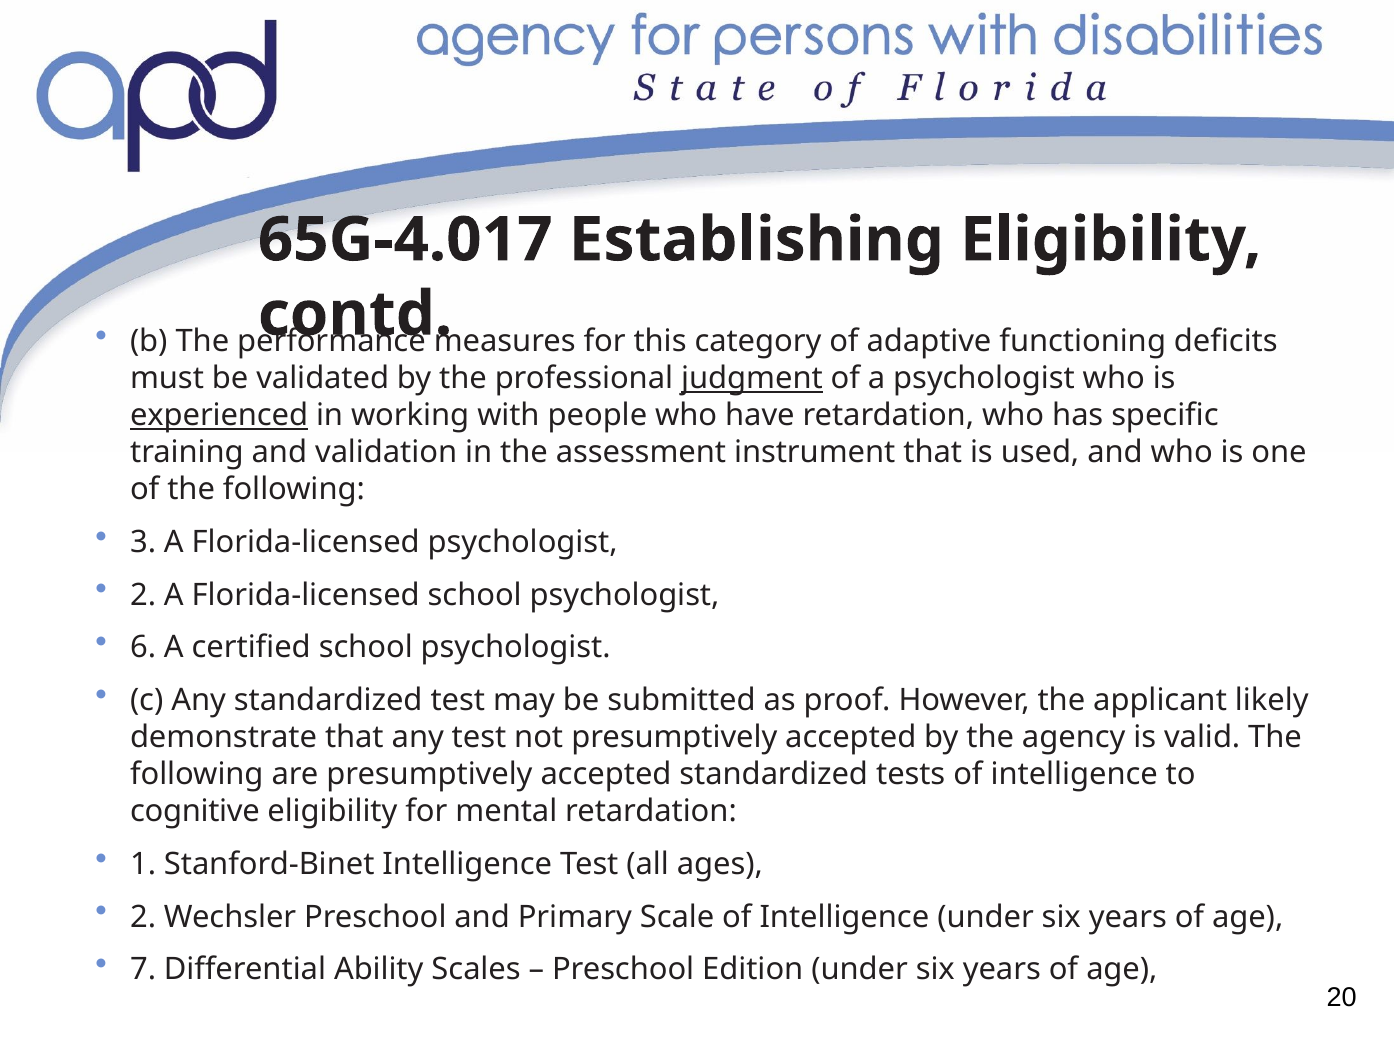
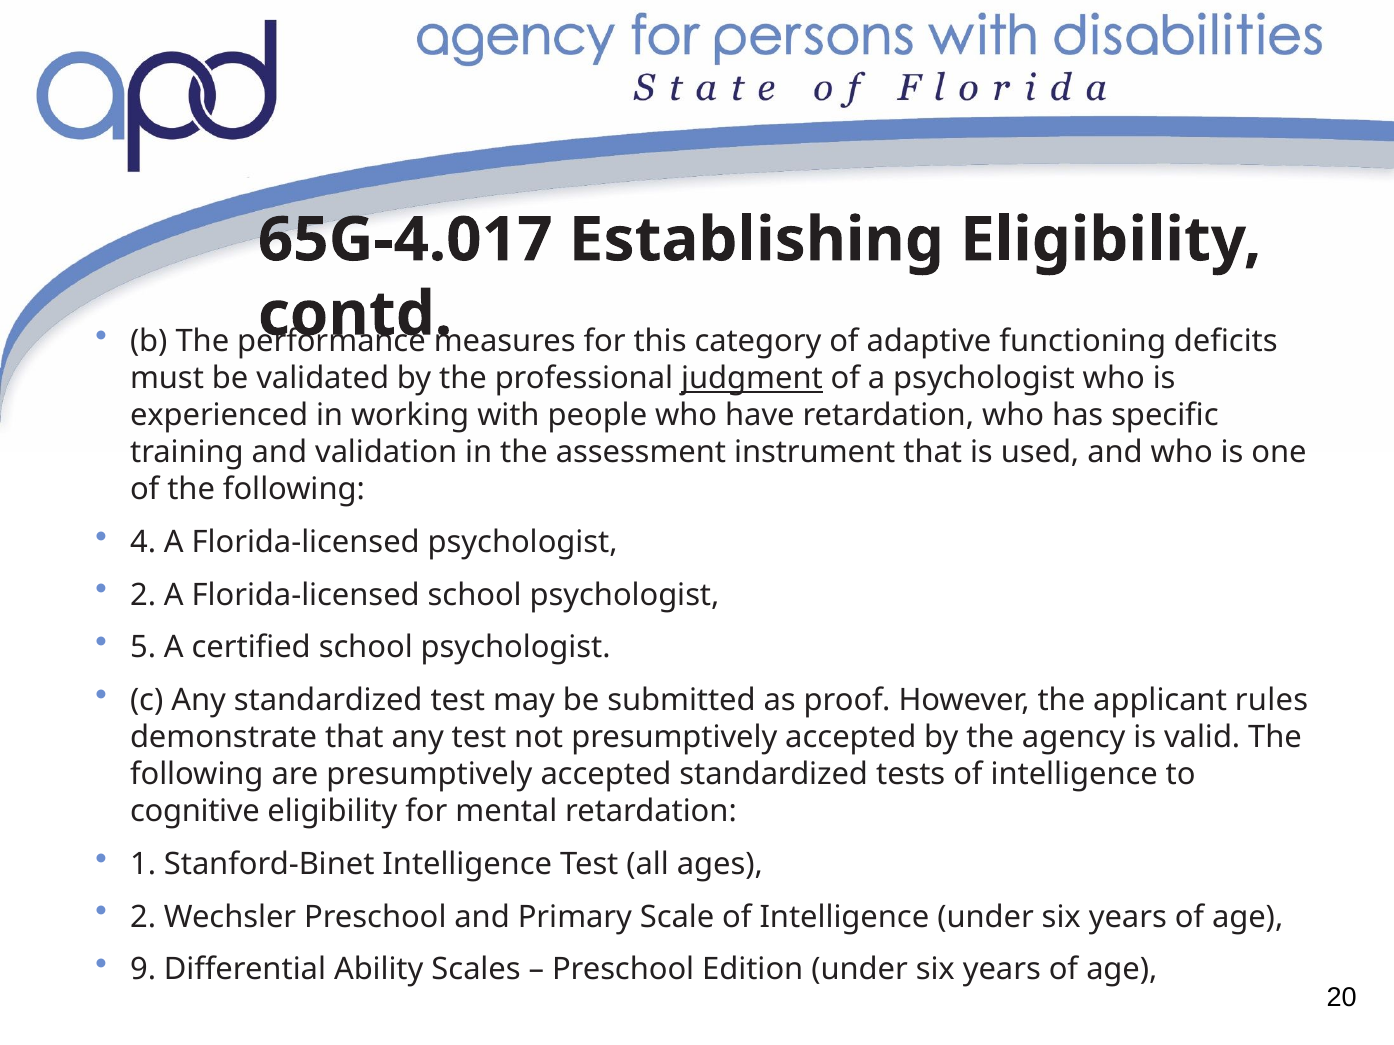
experienced underline: present -> none (219, 416)
3: 3 -> 4 (143, 543)
6: 6 -> 5 (143, 648)
likely: likely -> rules (1272, 701)
7: 7 -> 9 (143, 970)
